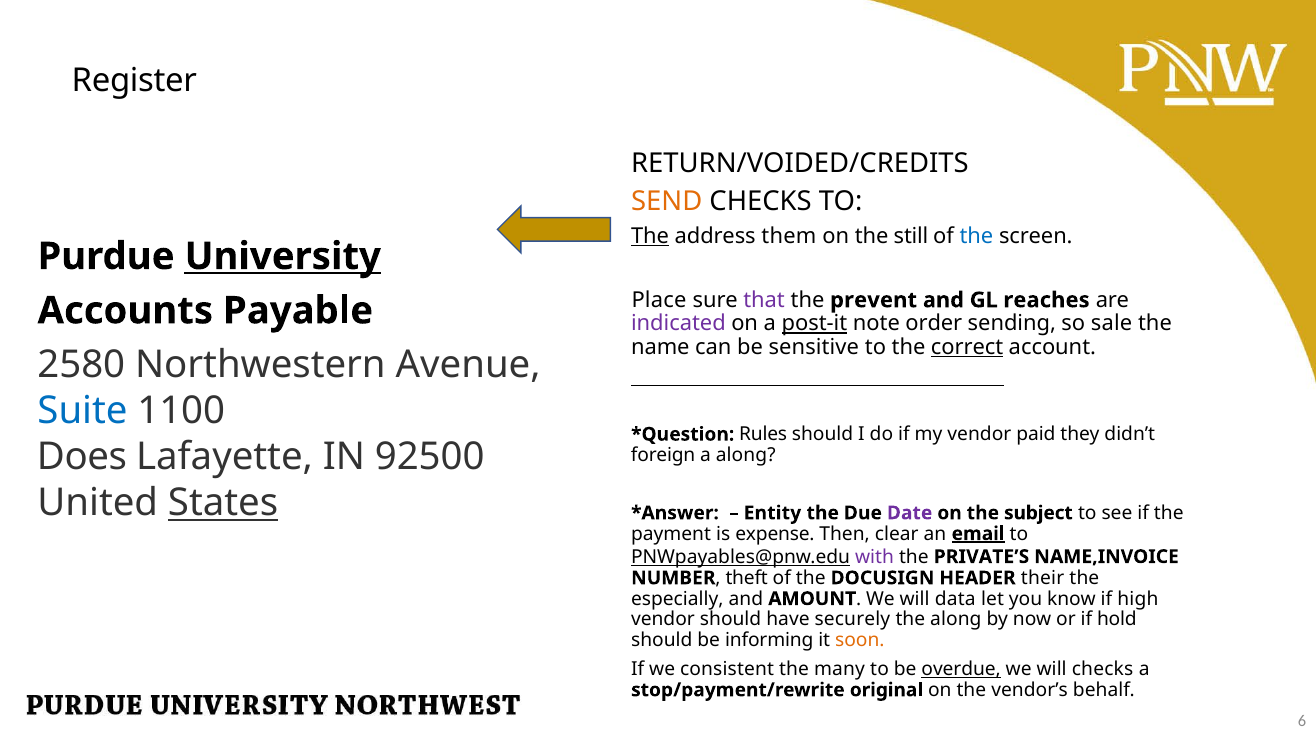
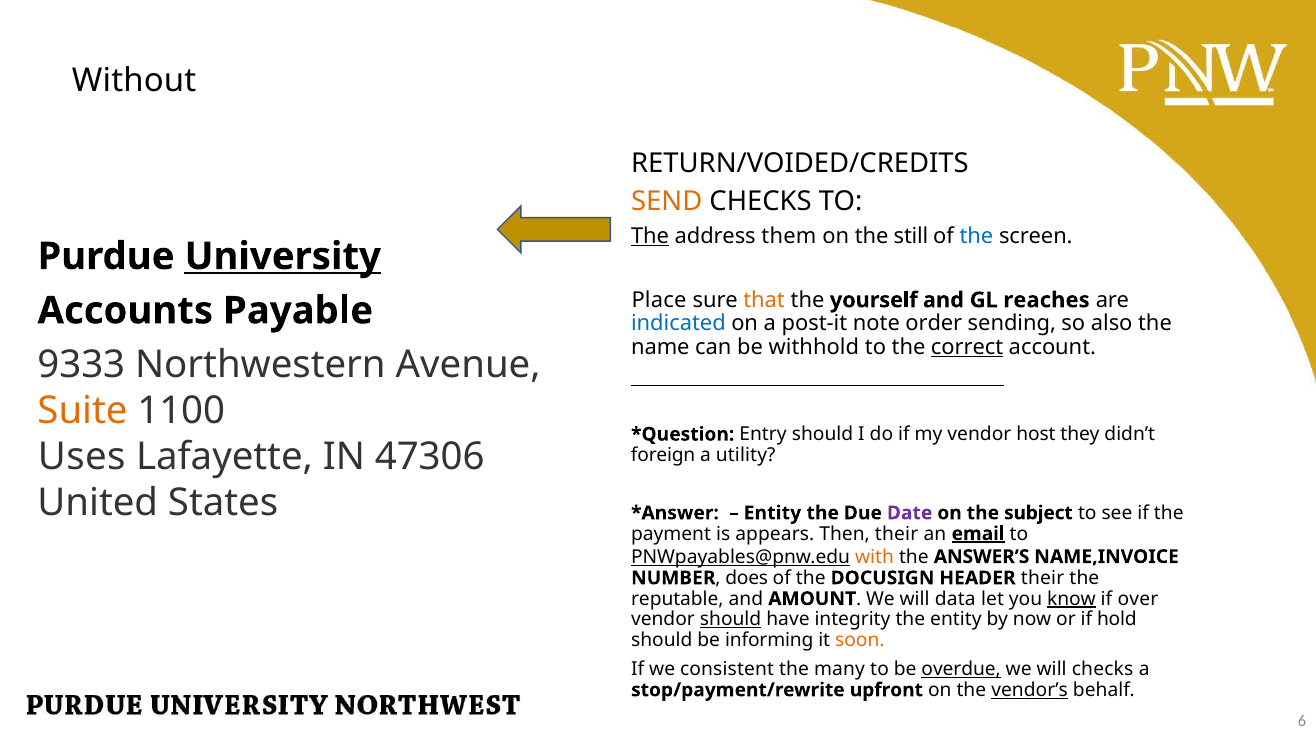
Register: Register -> Without (134, 80)
that colour: purple -> orange (764, 300)
prevent: prevent -> yourself (874, 300)
indicated colour: purple -> blue (678, 324)
post-it underline: present -> none (814, 324)
sale: sale -> also (1112, 324)
sensitive: sensitive -> withhold (814, 348)
2580: 2580 -> 9333 (81, 365)
Suite colour: blue -> orange (83, 411)
Rules: Rules -> Entry (763, 434)
paid: paid -> host (1036, 434)
Does: Does -> Uses (82, 457)
92500: 92500 -> 47306 (430, 457)
a along: along -> utility (746, 455)
States underline: present -> none (223, 503)
expense: expense -> appears (775, 534)
Then clear: clear -> their (897, 534)
with colour: purple -> orange (875, 557)
PRIVATE’S: PRIVATE’S -> ANSWER’S (982, 557)
theft: theft -> does (747, 578)
especially: especially -> reputable (677, 599)
know underline: none -> present (1071, 599)
high: high -> over (1138, 599)
should underline: none -> present (731, 620)
securely: securely -> integrity (852, 620)
the along: along -> entity (956, 620)
original: original -> upfront (886, 690)
vendor’s underline: none -> present (1030, 690)
